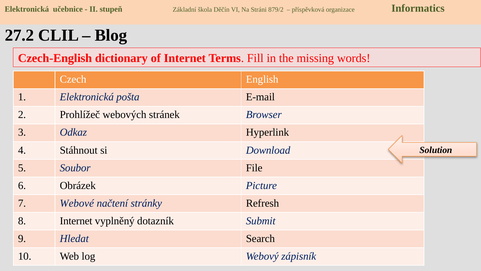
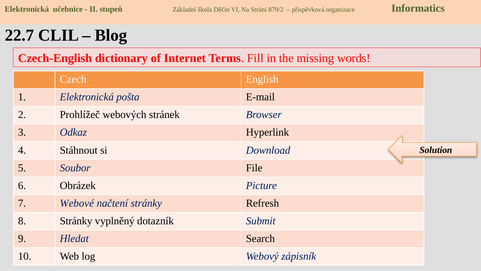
27.2: 27.2 -> 22.7 (19, 35)
8 Internet: Internet -> Stránky (76, 221)
